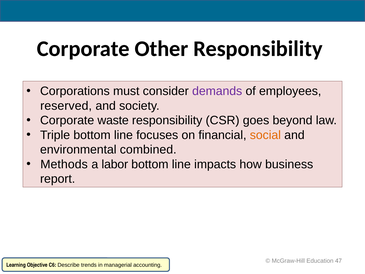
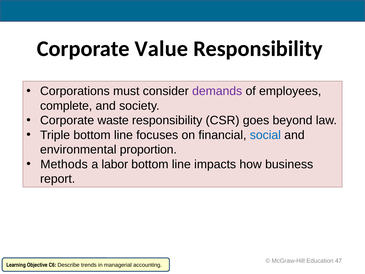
Other: Other -> Value (161, 49)
reserved: reserved -> complete (66, 106)
social colour: orange -> blue (265, 135)
combined: combined -> proportion (148, 149)
